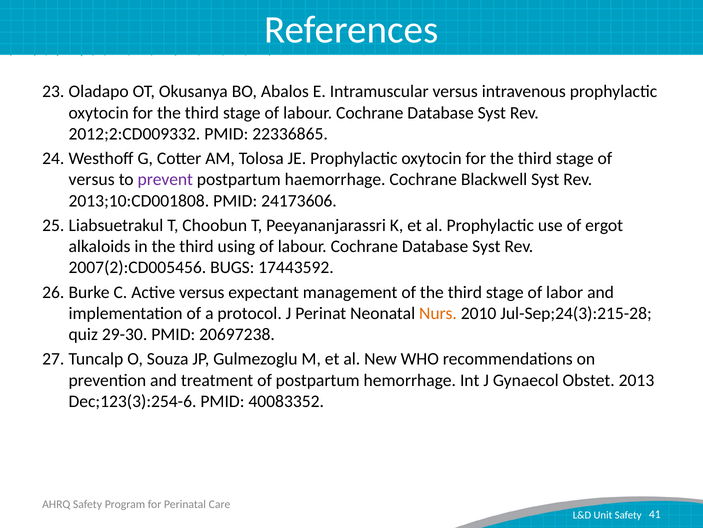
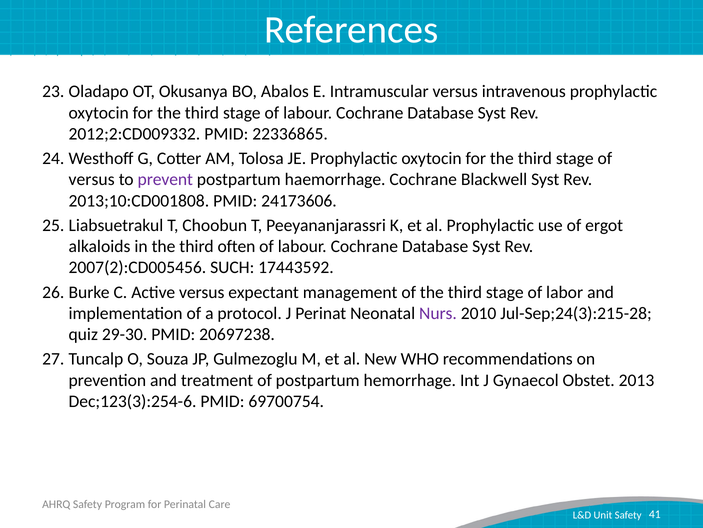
using: using -> often (236, 246)
BUGS: BUGS -> SUCH (232, 267)
Nurs colour: orange -> purple (438, 313)
40083352: 40083352 -> 69700754 (286, 401)
